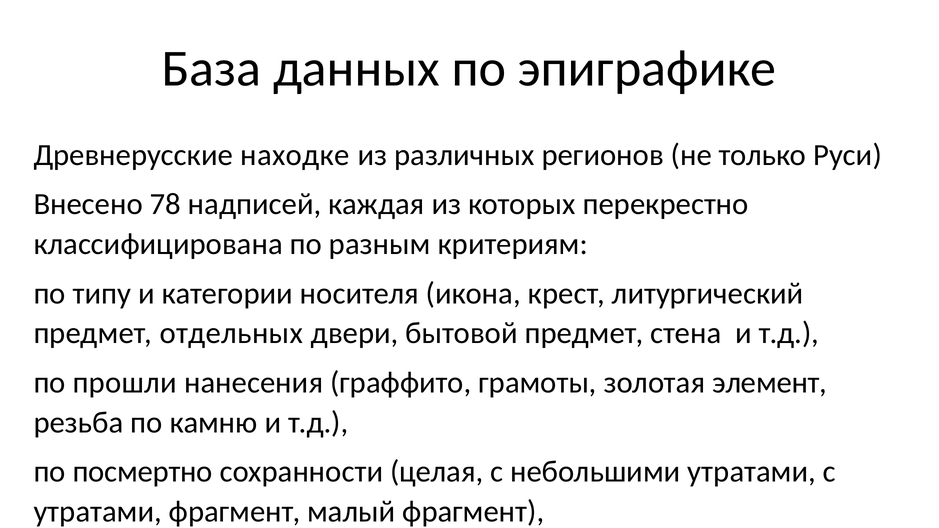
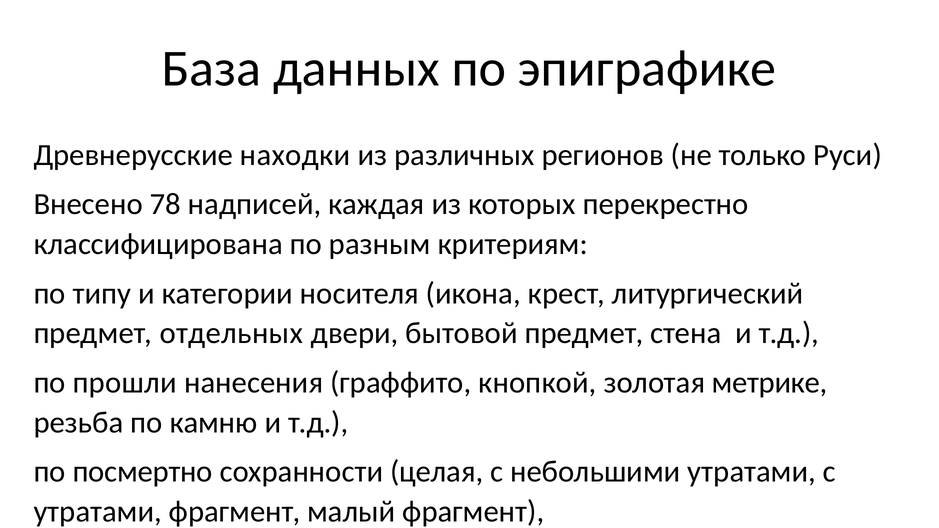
находке: находке -> находки (295, 155)
грамоты: грамоты -> кнопкой (537, 383)
элемент: элемент -> метрике (770, 383)
